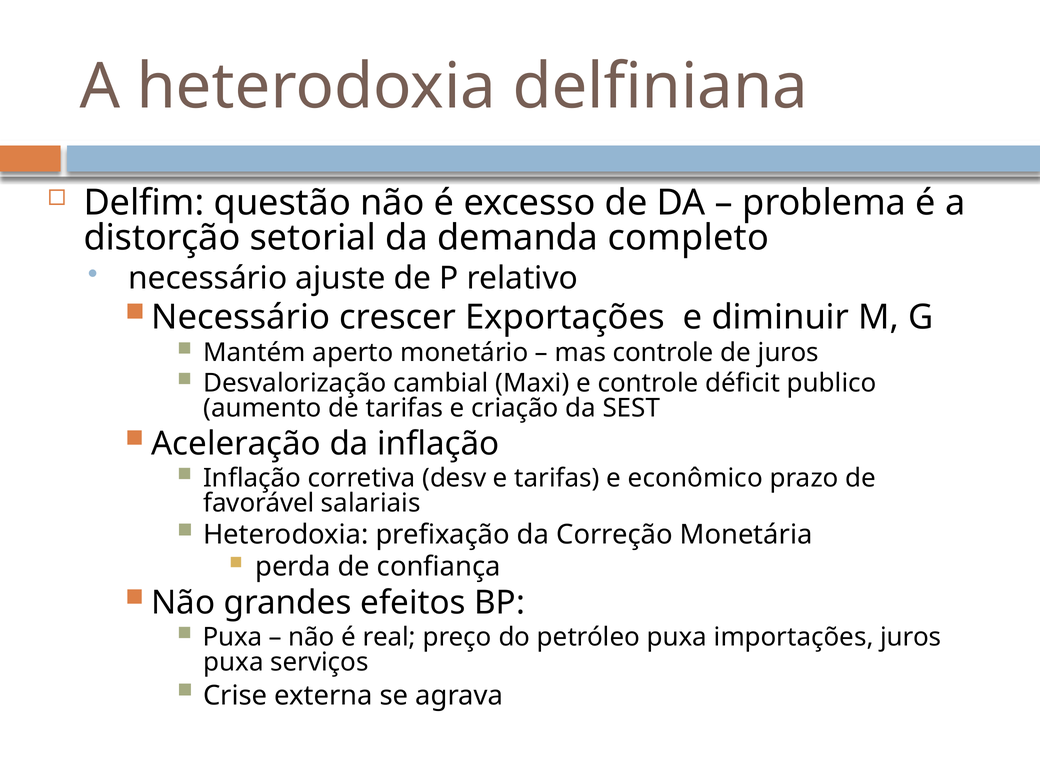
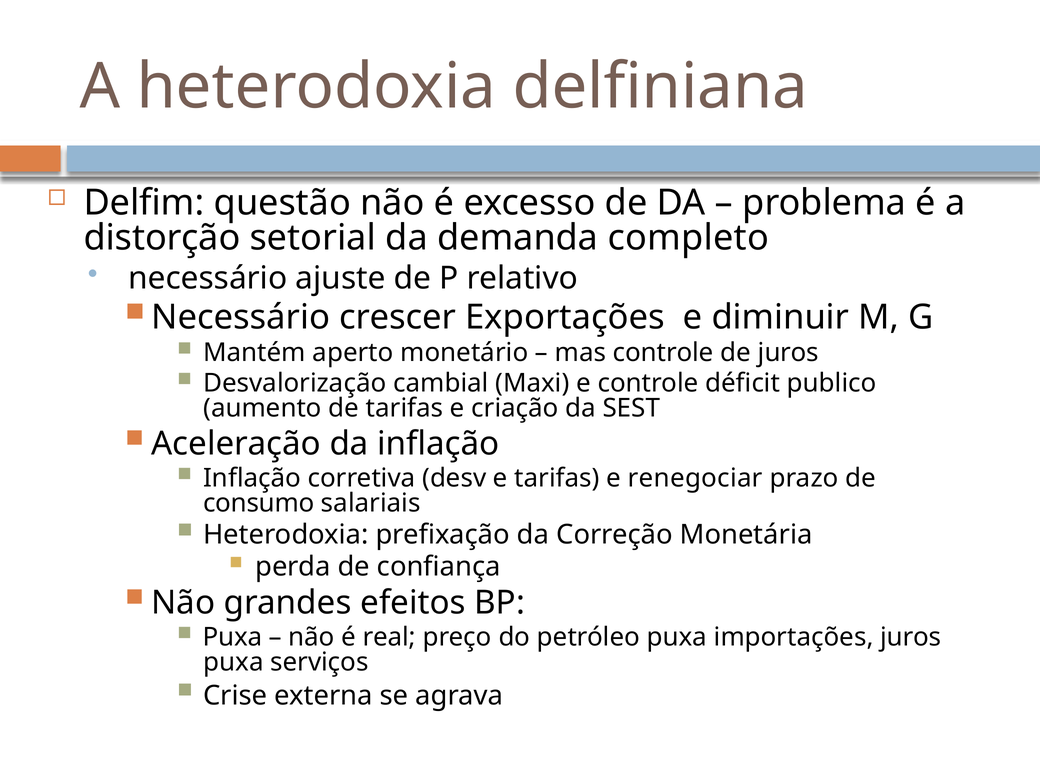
econômico: econômico -> renegociar (695, 478)
favorável: favorável -> consumo (259, 503)
